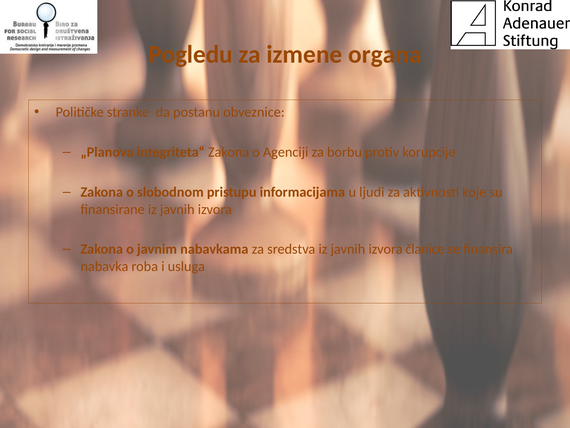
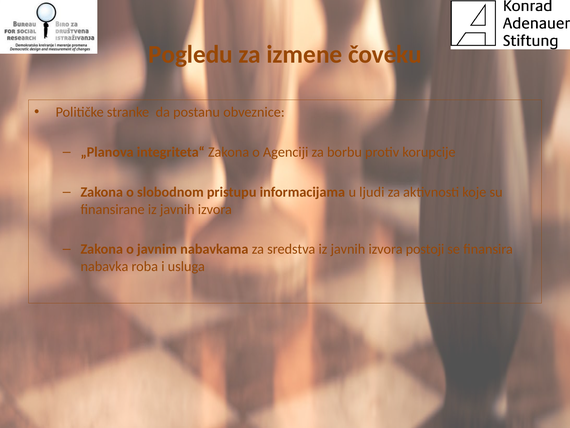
organa: organa -> čoveku (385, 54)
članice: članice -> postoji (425, 249)
